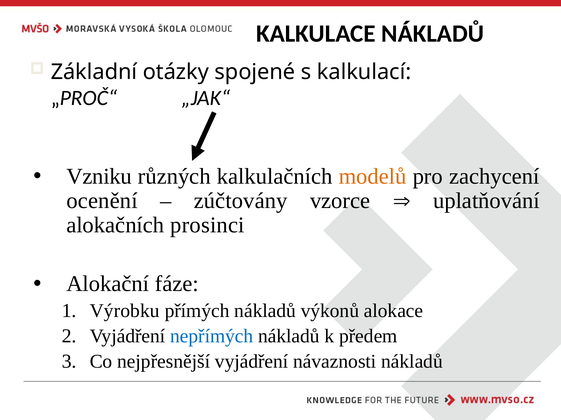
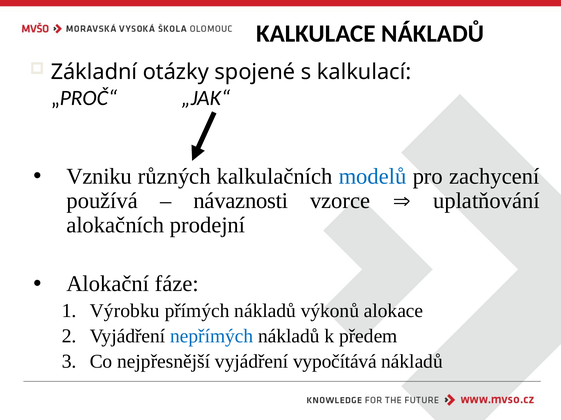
modelů colour: orange -> blue (373, 177)
ocenění: ocenění -> používá (102, 201)
zúčtovány: zúčtovány -> návaznosti (241, 201)
prosinci: prosinci -> prodejní (208, 225)
návaznosti: návaznosti -> vypočítává (335, 362)
